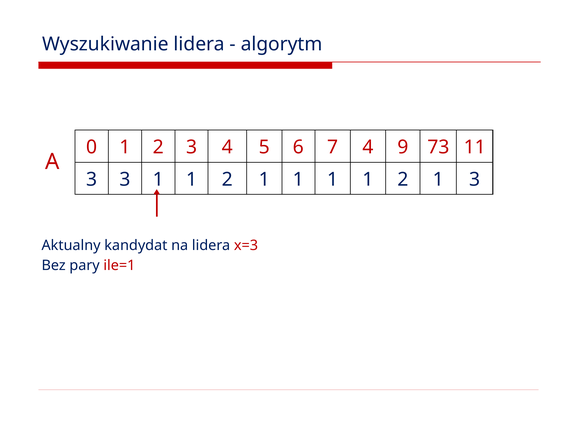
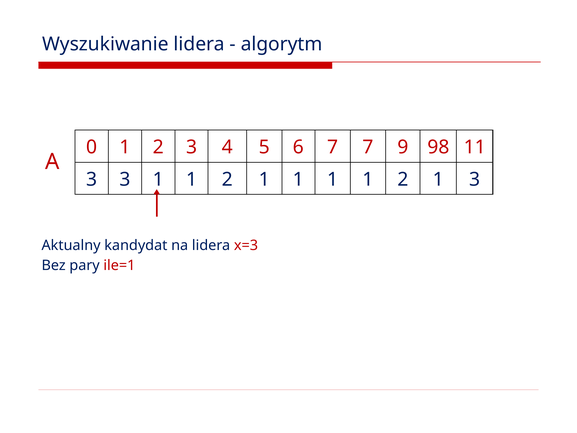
7 4: 4 -> 7 (368, 147)
73: 73 -> 98 (438, 147)
